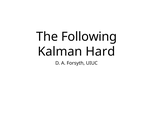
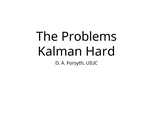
Following: Following -> Problems (89, 37)
